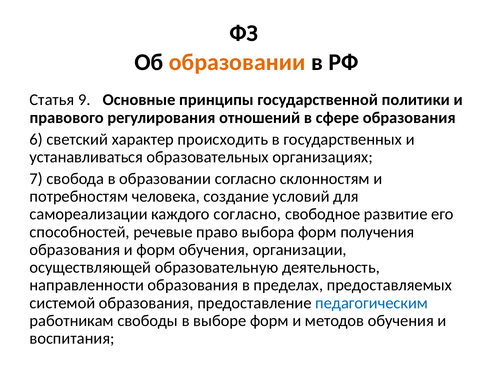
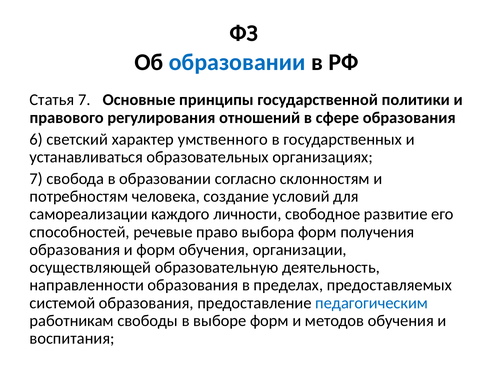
образовании colour: orange -> blue (237, 62)
Статья 9: 9 -> 7 (84, 100)
происходить: происходить -> умственного (223, 139)
каждого согласно: согласно -> личности (247, 214)
